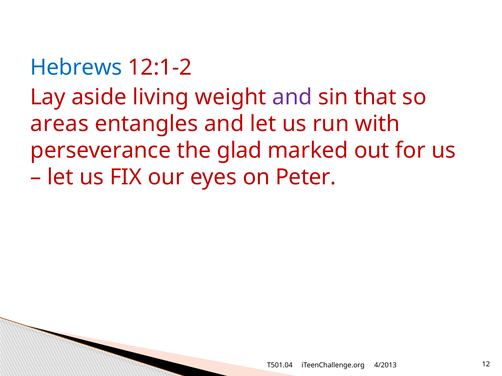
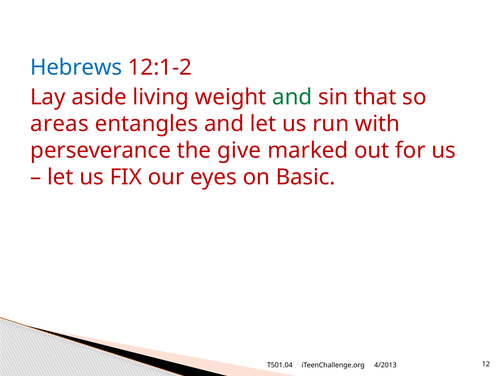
and colour: purple -> green (292, 97)
glad: glad -> give (239, 151)
Peter: Peter -> Basic (306, 178)
